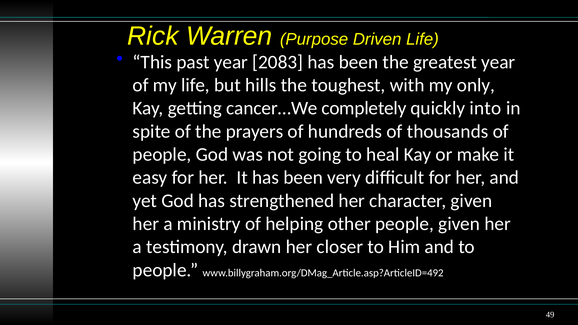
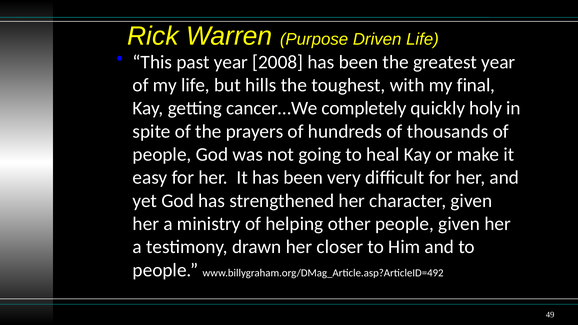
2083: 2083 -> 2008 (278, 62)
only: only -> final (476, 85)
into: into -> holy (486, 108)
